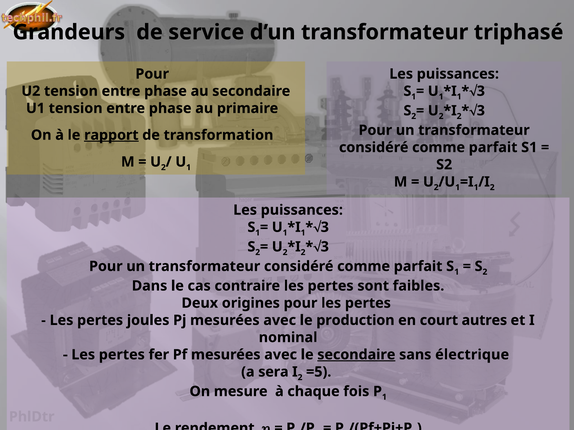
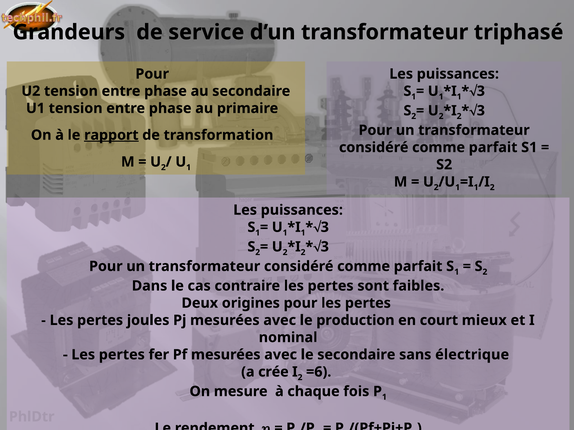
autres: autres -> mieux (484, 321)
secondaire underline: present -> none (356, 355)
sera: sera -> crée (273, 372)
=5: =5 -> =6 (319, 372)
